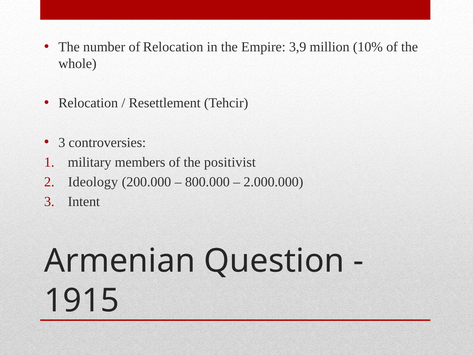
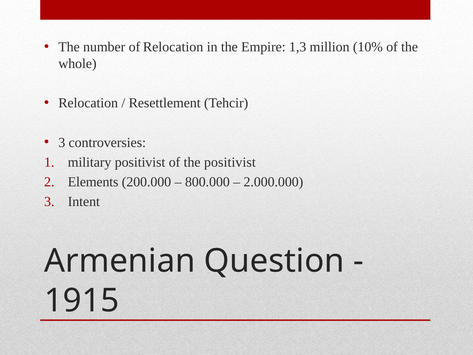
3,9: 3,9 -> 1,3 (298, 47)
military members: members -> positivist (140, 162)
Ideology: Ideology -> Elements (93, 182)
